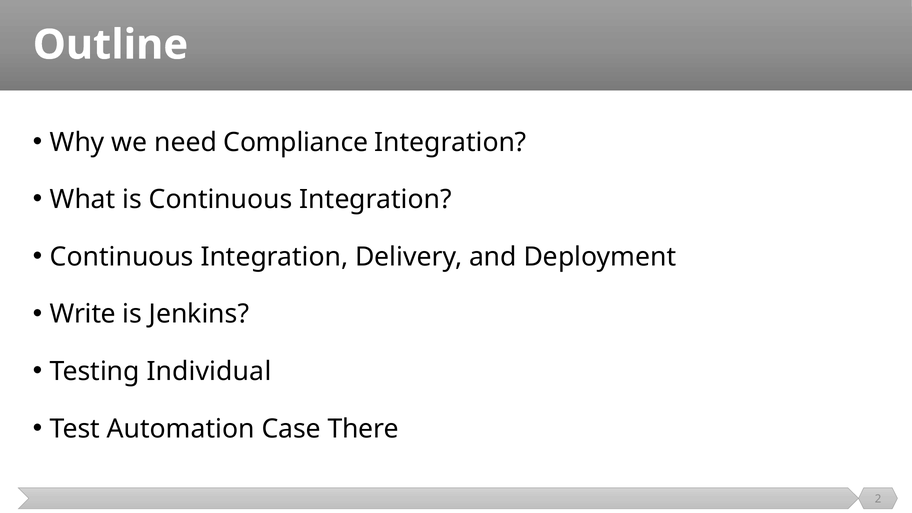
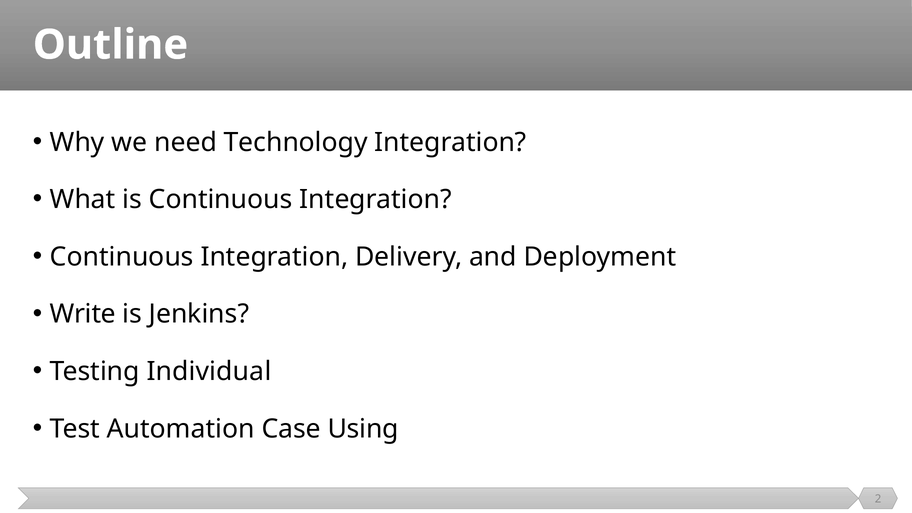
Compliance: Compliance -> Technology (296, 142)
There: There -> Using (363, 429)
